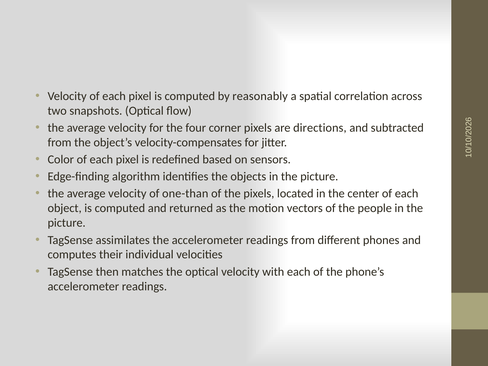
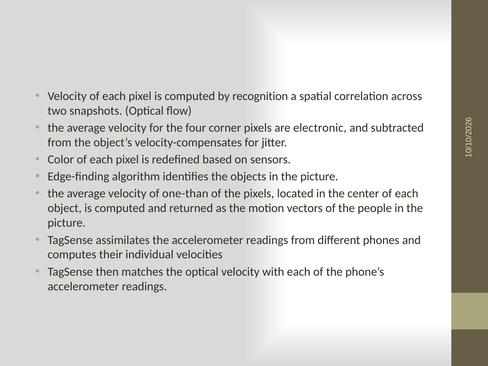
reasonably: reasonably -> recognition (260, 96)
directions: directions -> electronic (320, 128)
